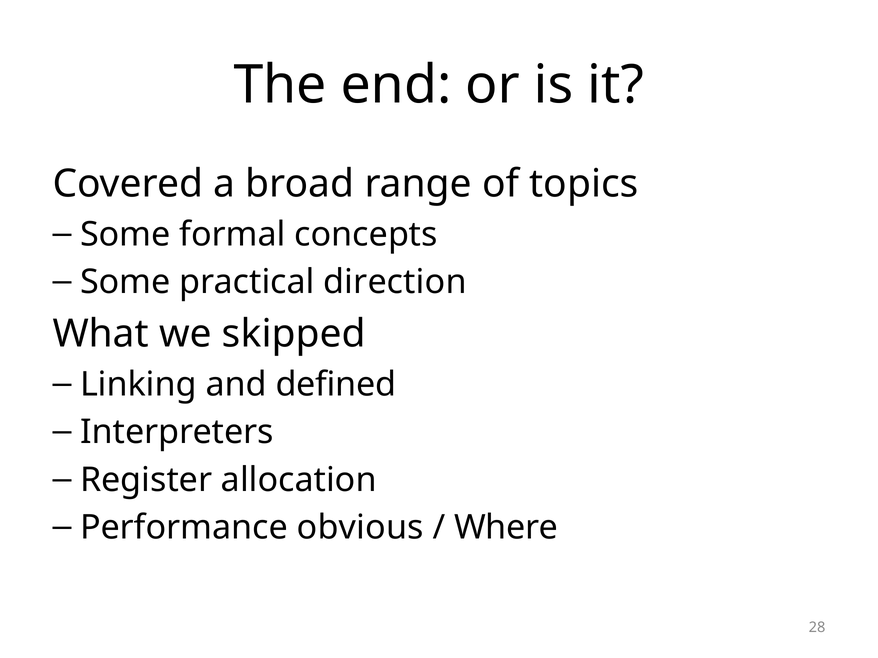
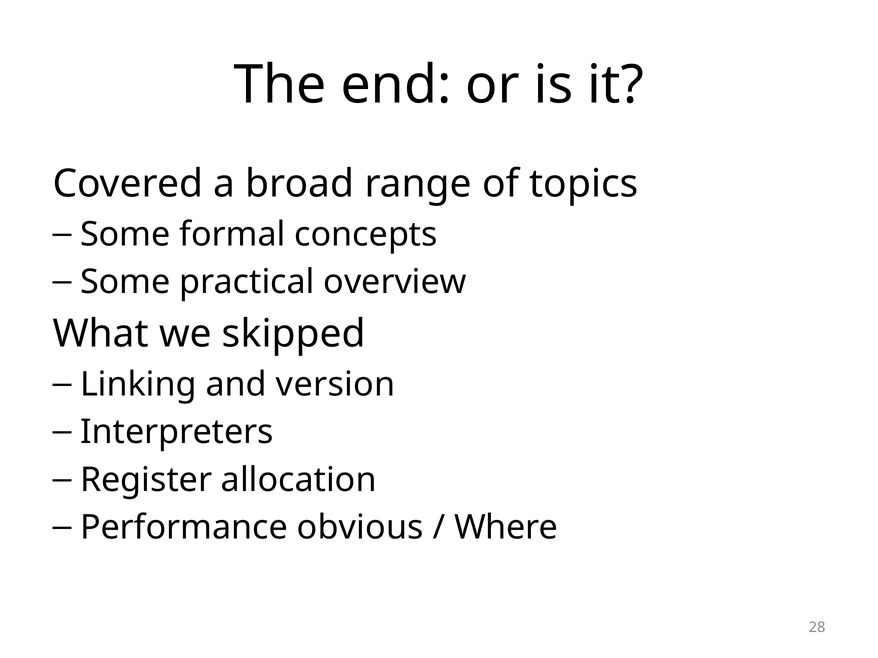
direction: direction -> overview (395, 282)
defined: defined -> version (336, 385)
